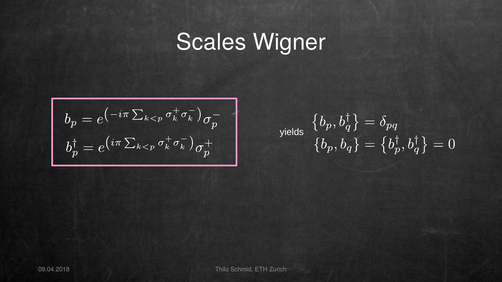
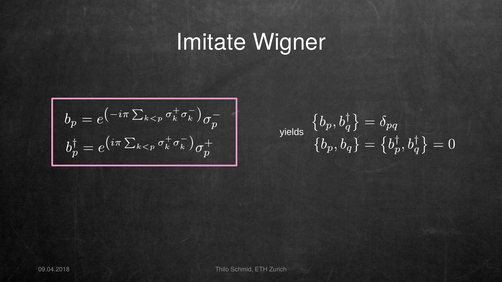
Scales: Scales -> Imitate (211, 42)
